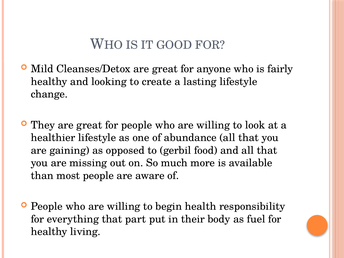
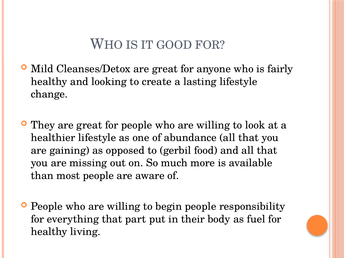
begin health: health -> people (201, 207)
